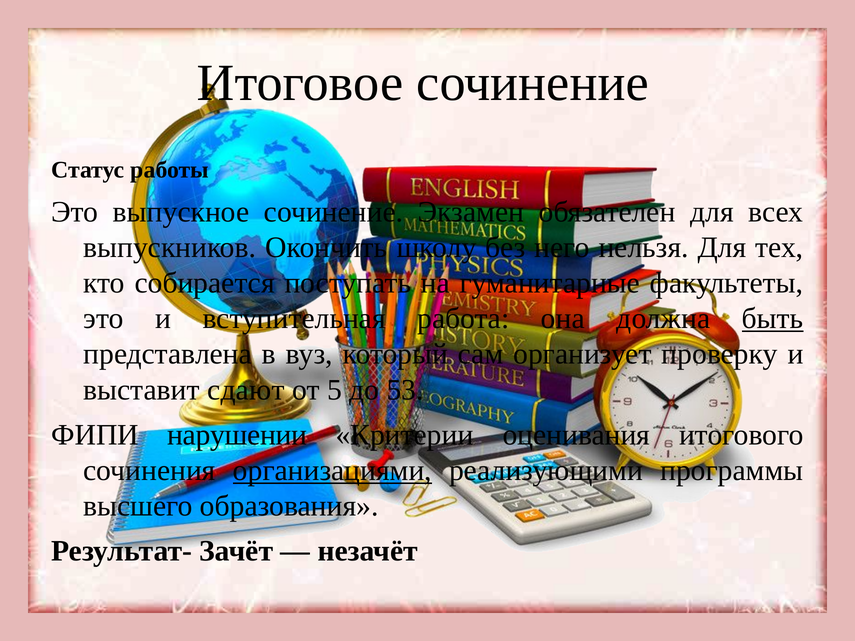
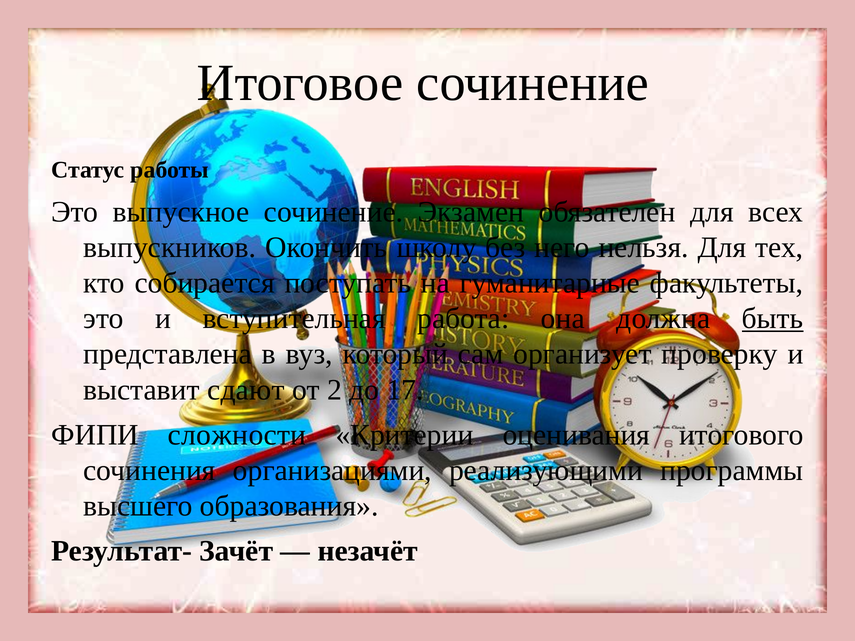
5: 5 -> 2 (335, 390)
53: 53 -> 17 (405, 390)
нарушении: нарушении -> сложности (237, 435)
организациями underline: present -> none (332, 471)
